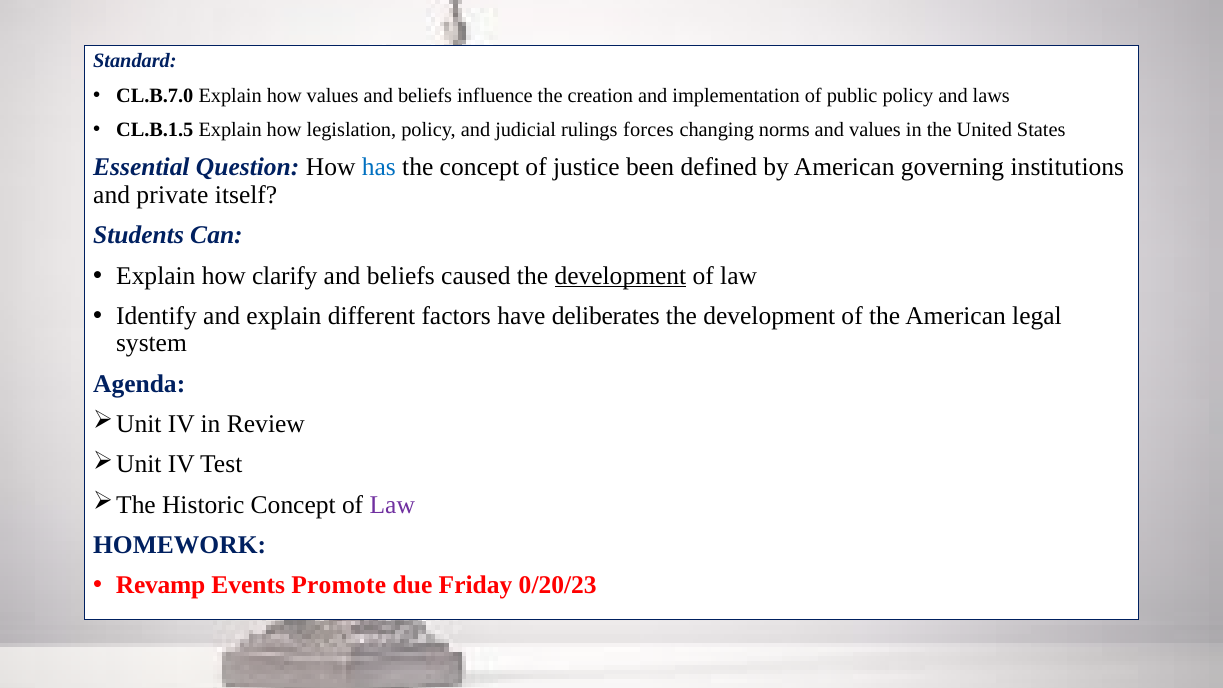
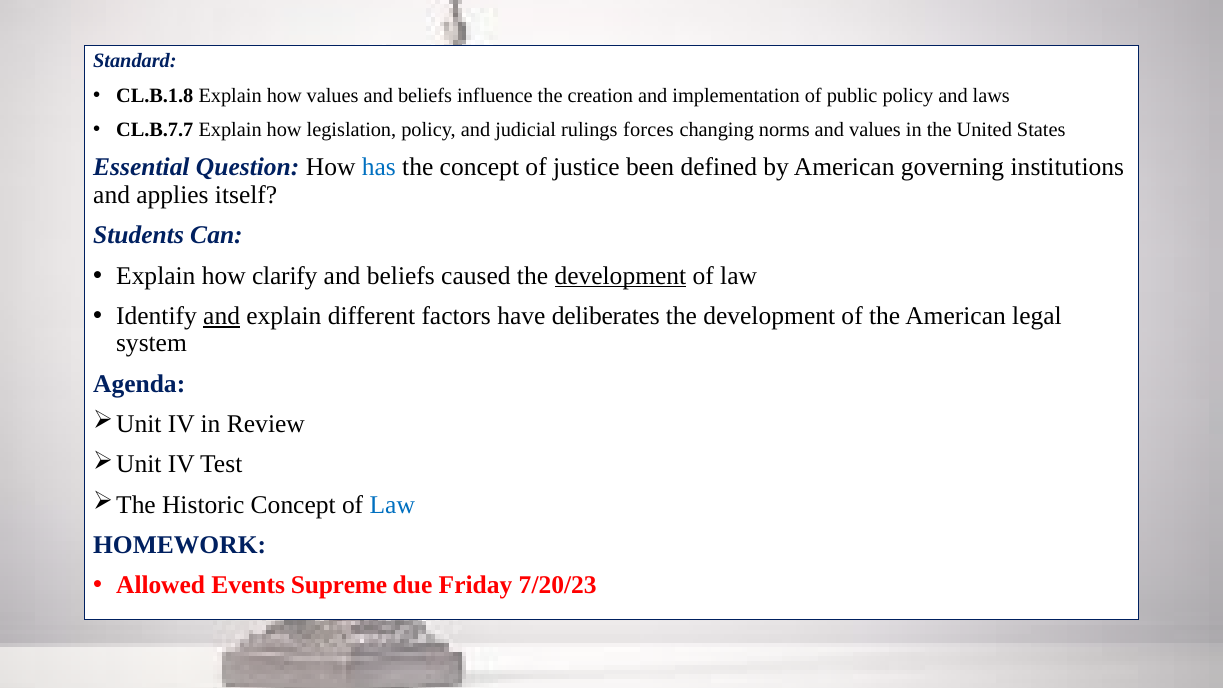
CL.B.7.0: CL.B.7.0 -> CL.B.1.8 (155, 95)
CL.B.1.5: CL.B.1.5 -> CL.B.7.7 (155, 130)
private: private -> applies (172, 195)
and underline: none -> present (222, 316)
Law colour: purple -> blue (392, 505)
Revamp: Revamp -> Allowed (161, 585)
Promote: Promote -> Supreme (339, 585)
0/20/23: 0/20/23 -> 7/20/23 (558, 585)
